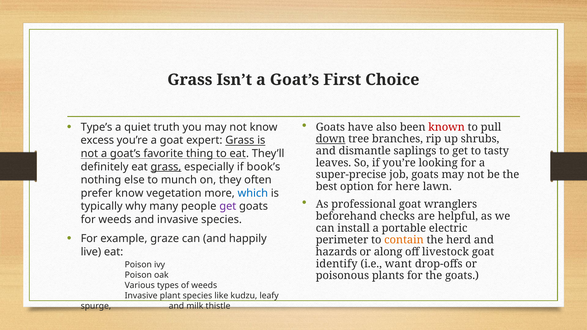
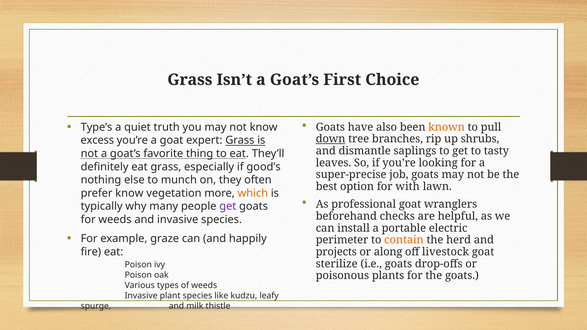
known colour: red -> orange (447, 127)
grass underline: present -> none (166, 167)
book’s: book’s -> good’s (264, 167)
here: here -> with (408, 187)
which colour: blue -> orange (253, 193)
live: live -> fire (91, 252)
hazards: hazards -> projects (336, 252)
identify: identify -> sterilize (337, 264)
i.e want: want -> goats (398, 264)
